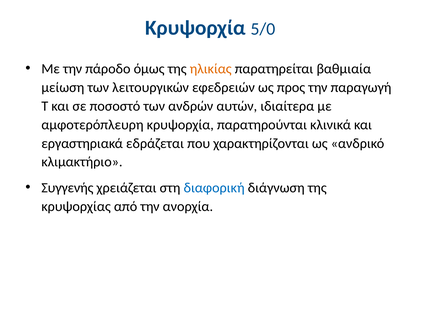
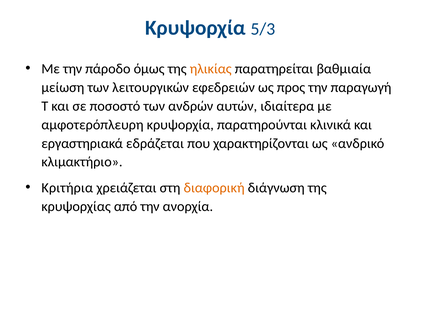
5/0: 5/0 -> 5/3 (263, 29)
Συγγενής: Συγγενής -> Κριτήρια (67, 188)
διαφορική colour: blue -> orange (214, 188)
